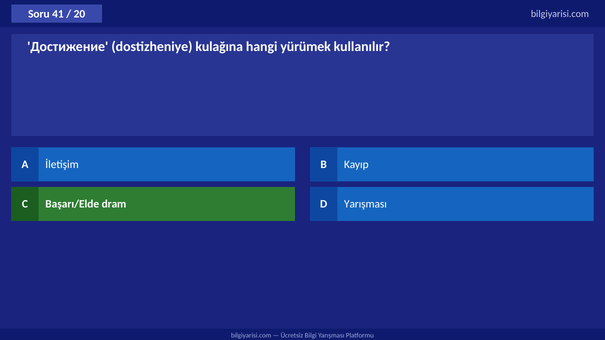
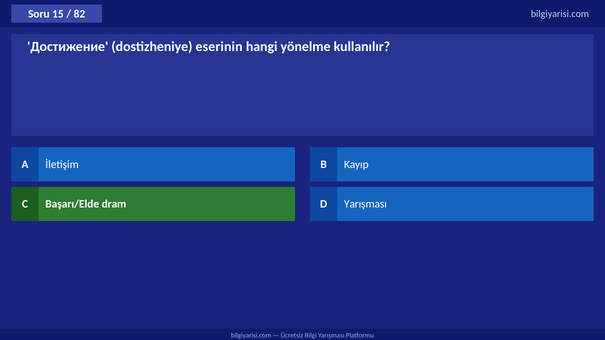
41: 41 -> 15 (58, 14)
20: 20 -> 82 (79, 14)
kulağına: kulağına -> eserinin (219, 47)
yürümek: yürümek -> yönelme (306, 47)
